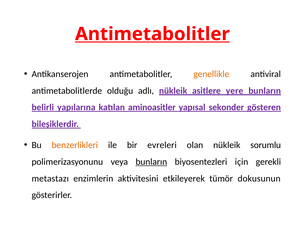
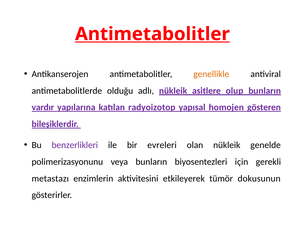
yere: yere -> olup (235, 91)
belirli: belirli -> vardır (43, 108)
aminoasitler: aminoasitler -> radyoizotop (152, 108)
sekonder: sekonder -> homojen (226, 108)
benzerlikleri colour: orange -> purple (75, 146)
sorumlu: sorumlu -> genelde (266, 146)
bunların underline: present -> none (151, 162)
